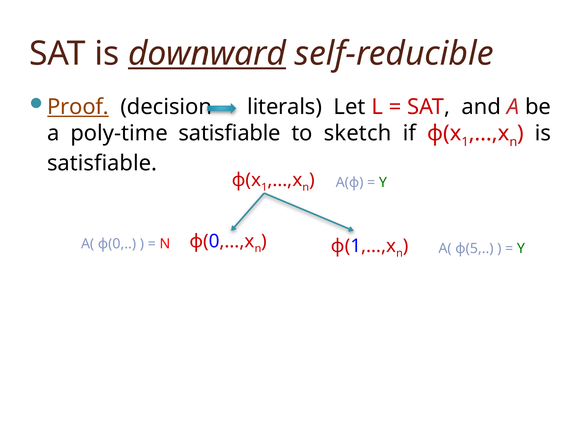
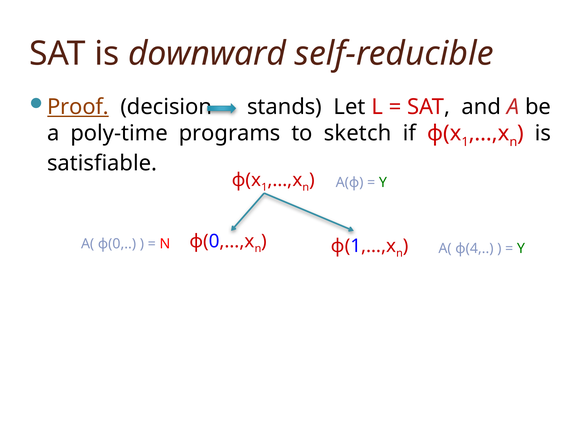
downward underline: present -> none (207, 54)
literals: literals -> stands (285, 107)
poly-time satisfiable: satisfiable -> programs (230, 133)
ϕ(5: ϕ(5 -> ϕ(4 (474, 249)
